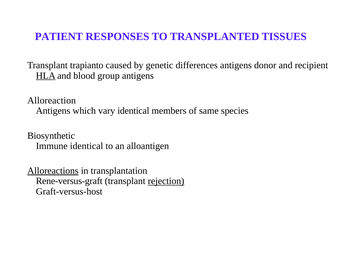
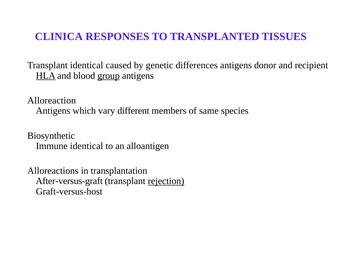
PATIENT: PATIENT -> CLINICA (59, 36)
Transplant trapianto: trapianto -> identical (87, 65)
group underline: none -> present (109, 75)
vary identical: identical -> different (133, 111)
Alloreactions underline: present -> none (53, 170)
Rene-versus-graft: Rene-versus-graft -> After-versus-graft (69, 181)
